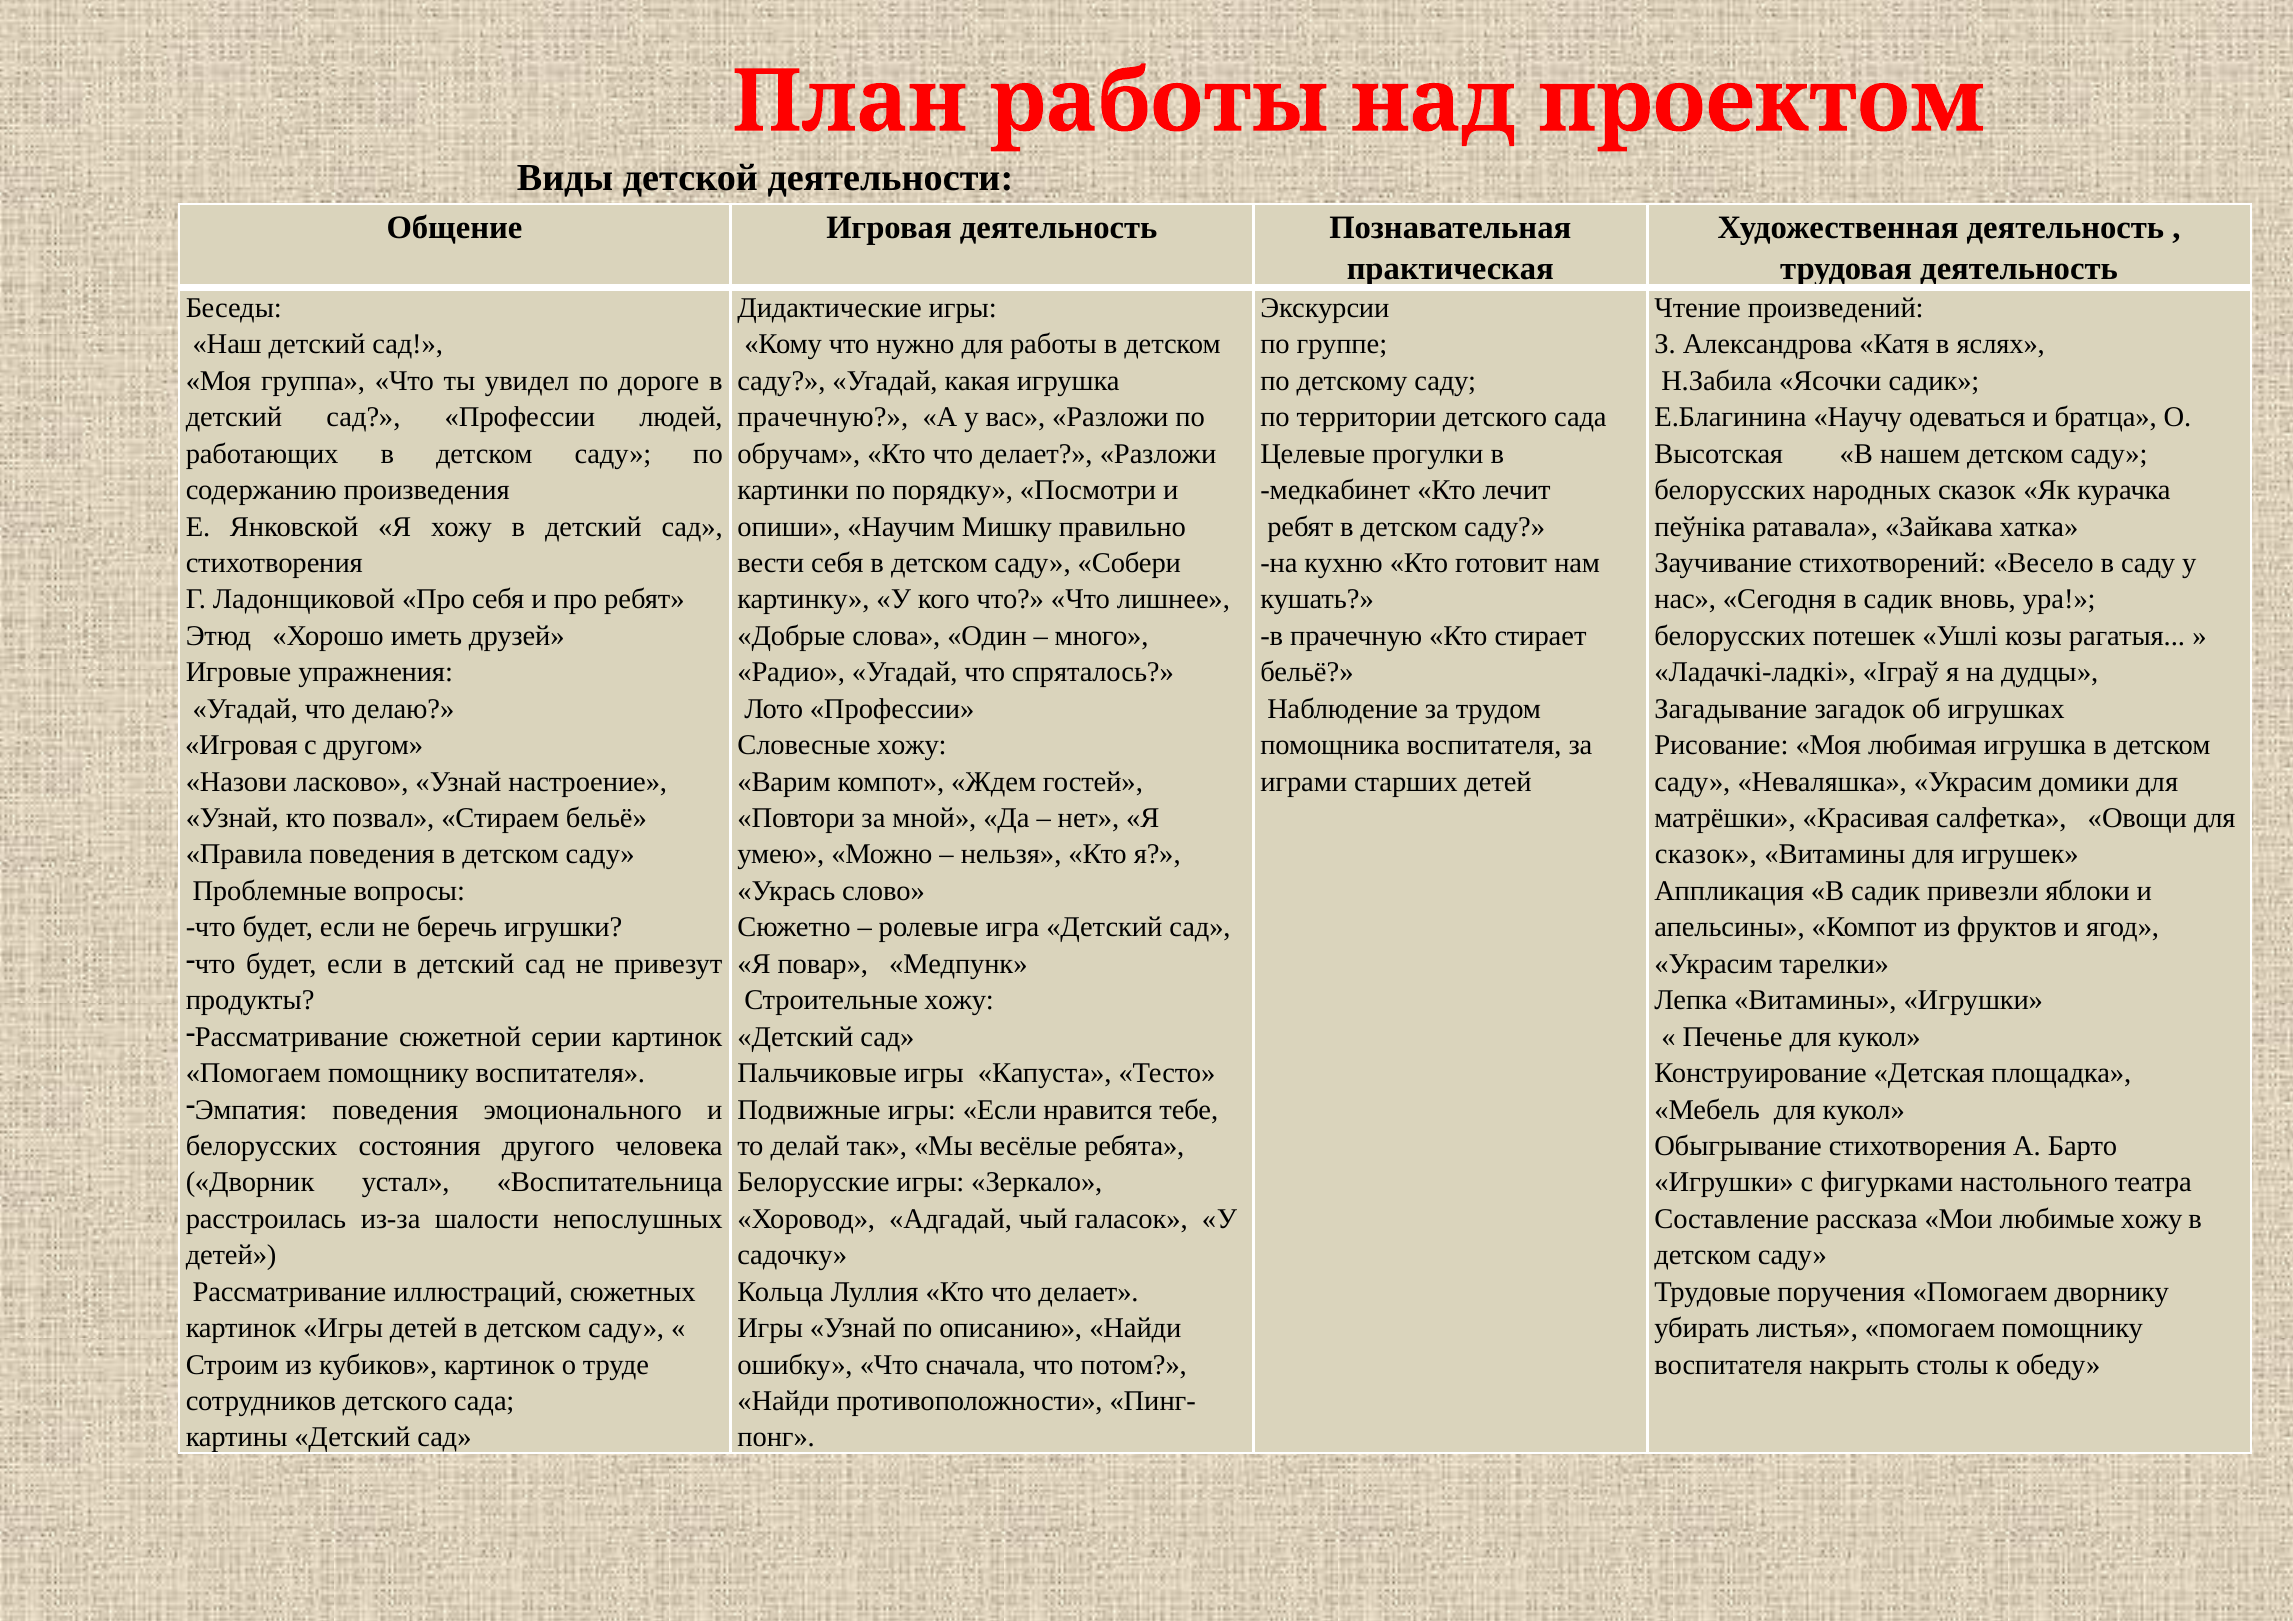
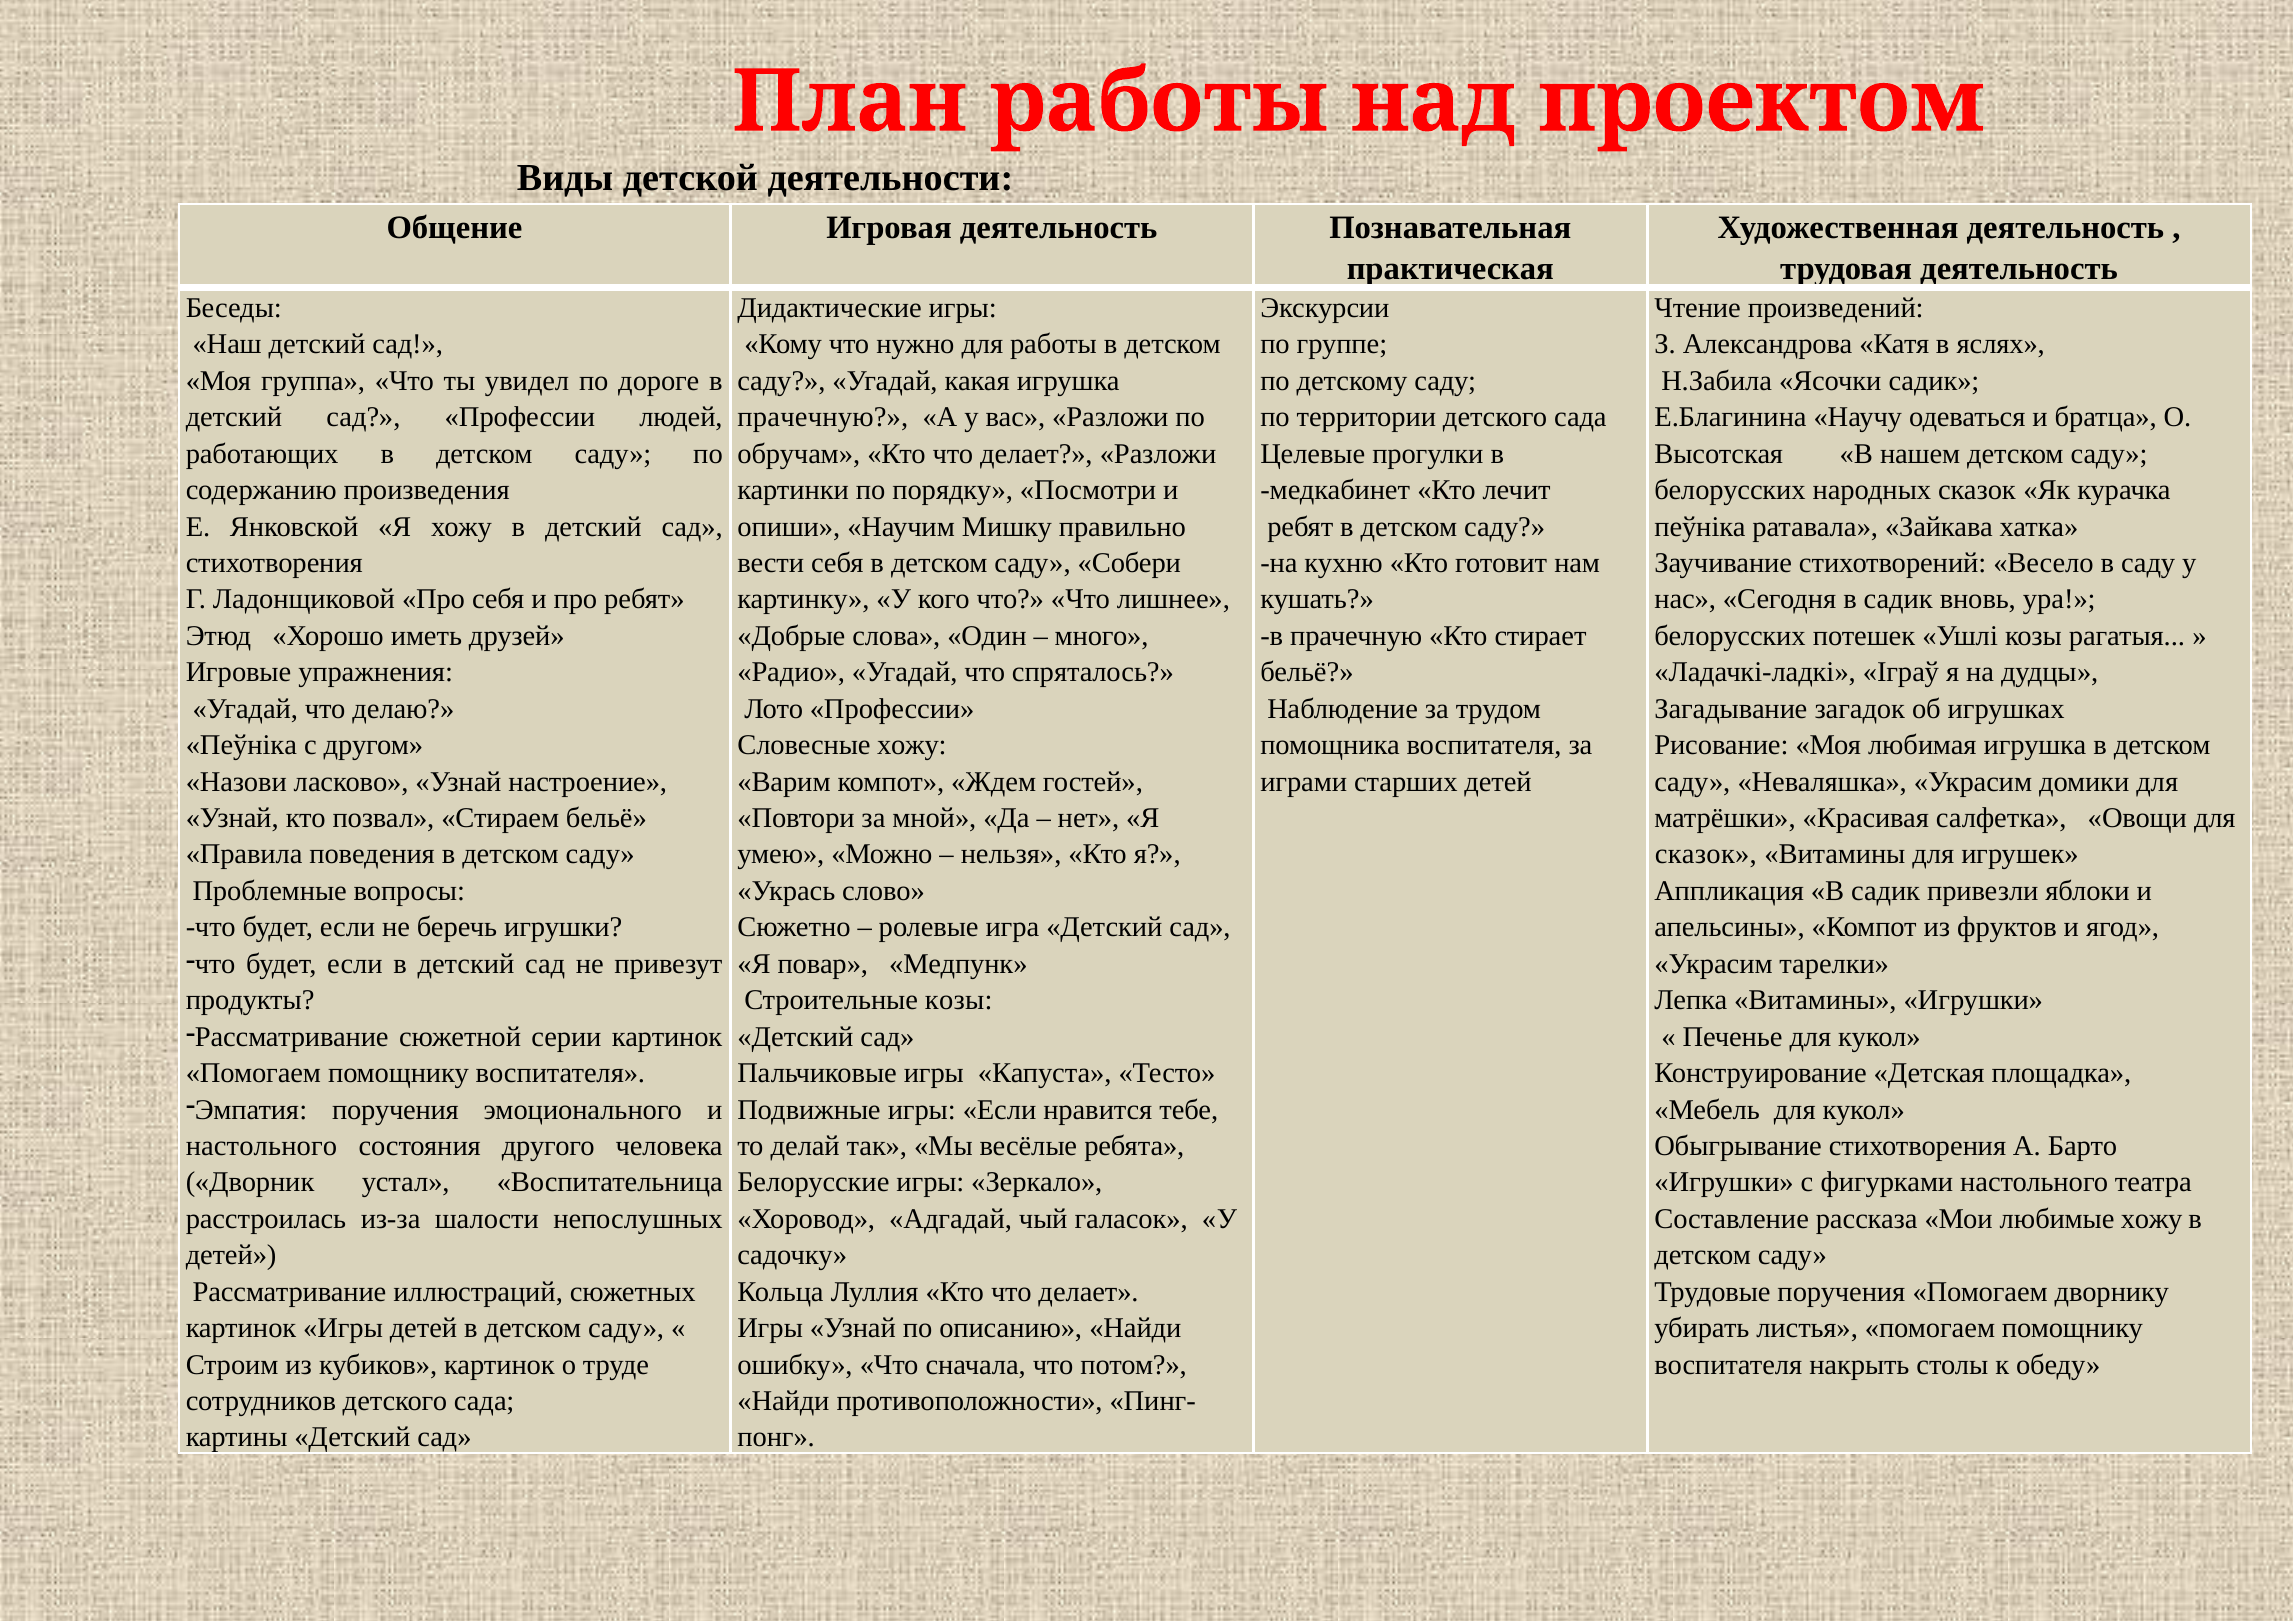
Игровая: Игровая -> Пеўніка (241, 745)
Строительные хожу: хожу -> козы (959, 1000)
Эмпатия поведения: поведения -> поручения (395, 1110)
белорусских: белорусских -> настольного (261, 1146)
